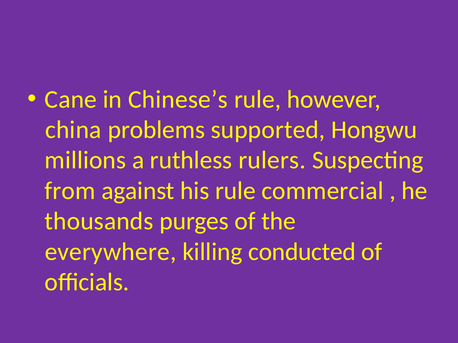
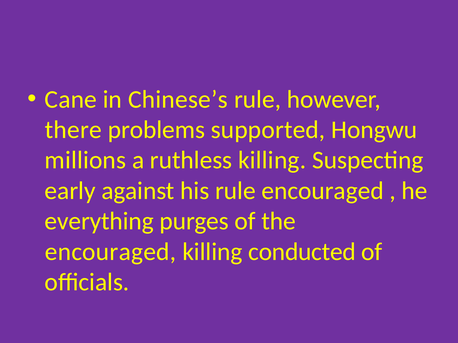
china: china -> there (73, 130)
ruthless rulers: rulers -> killing (272, 160)
from: from -> early (70, 191)
rule commercial: commercial -> encouraged (323, 191)
thousands: thousands -> everything (99, 222)
everywhere: everywhere -> encouraged (111, 252)
